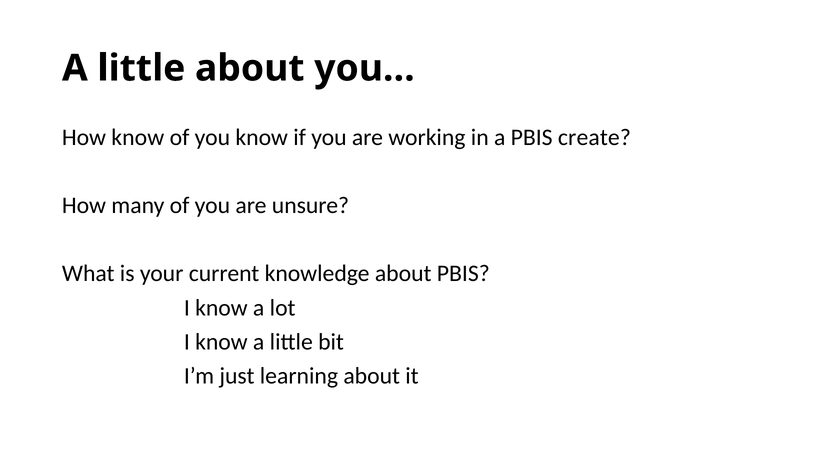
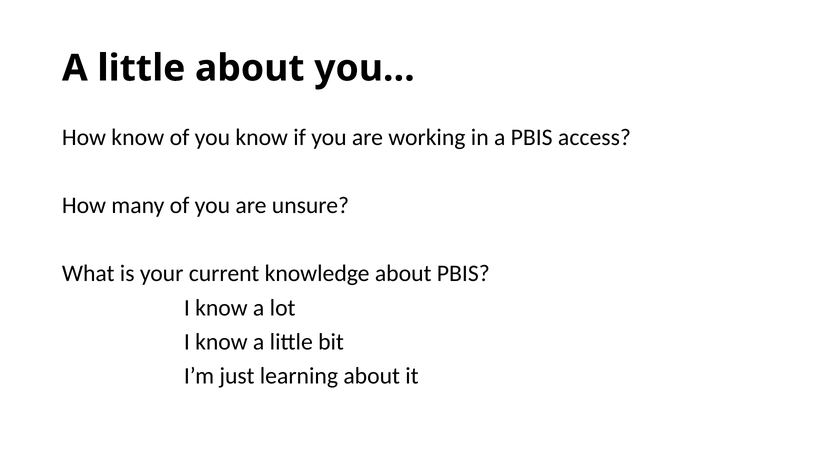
create: create -> access (594, 137)
